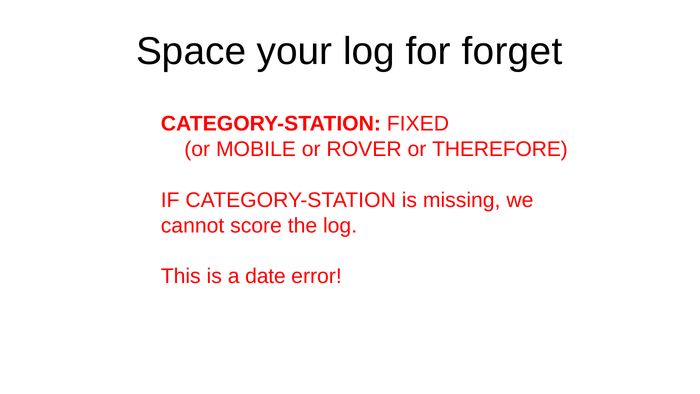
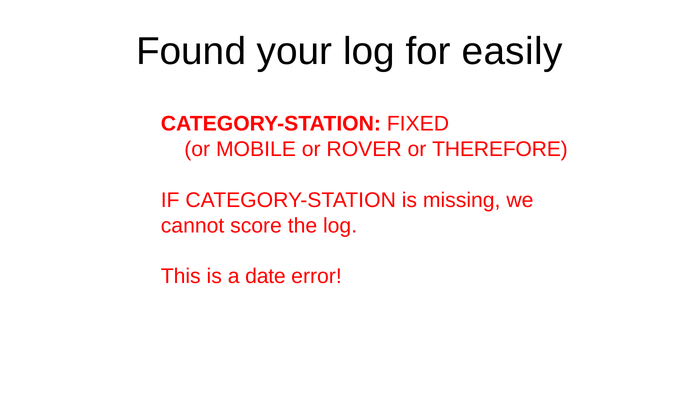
Space: Space -> Found (191, 51)
forget: forget -> easily (512, 51)
